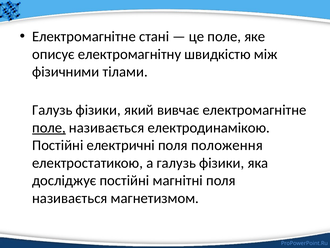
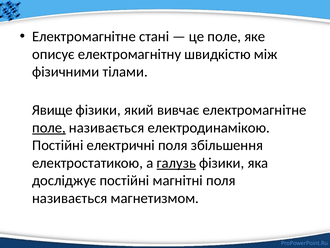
Галузь: Галузь -> Явище (52, 110)
положення: положення -> збільшення (227, 145)
галузь underline: none -> present (176, 163)
